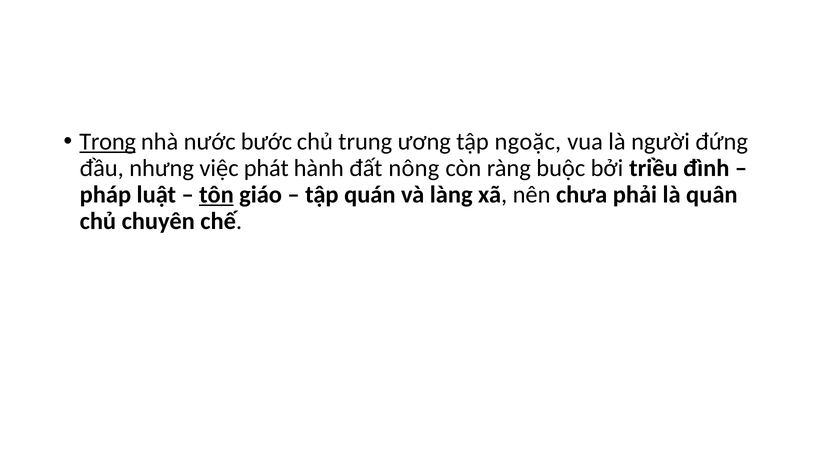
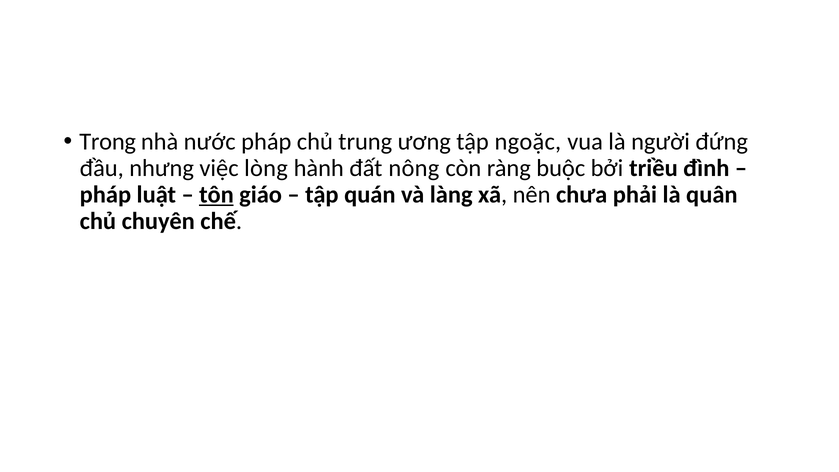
Trong underline: present -> none (108, 142)
nước bước: bước -> pháp (266, 142)
phát: phát -> lòng (266, 168)
